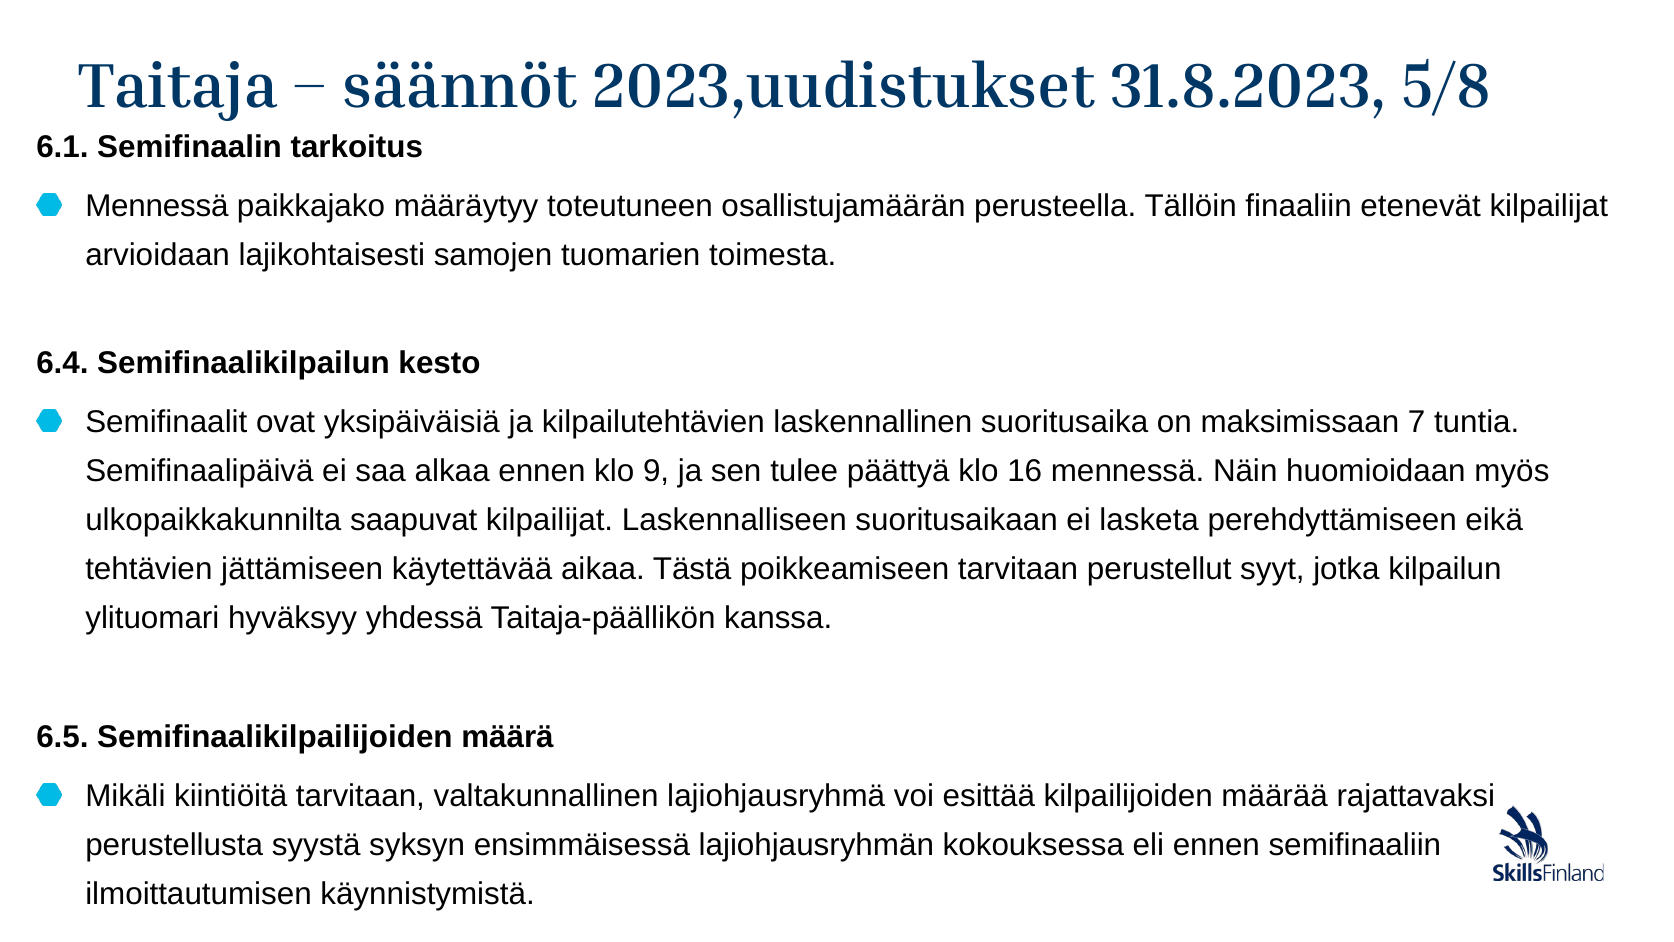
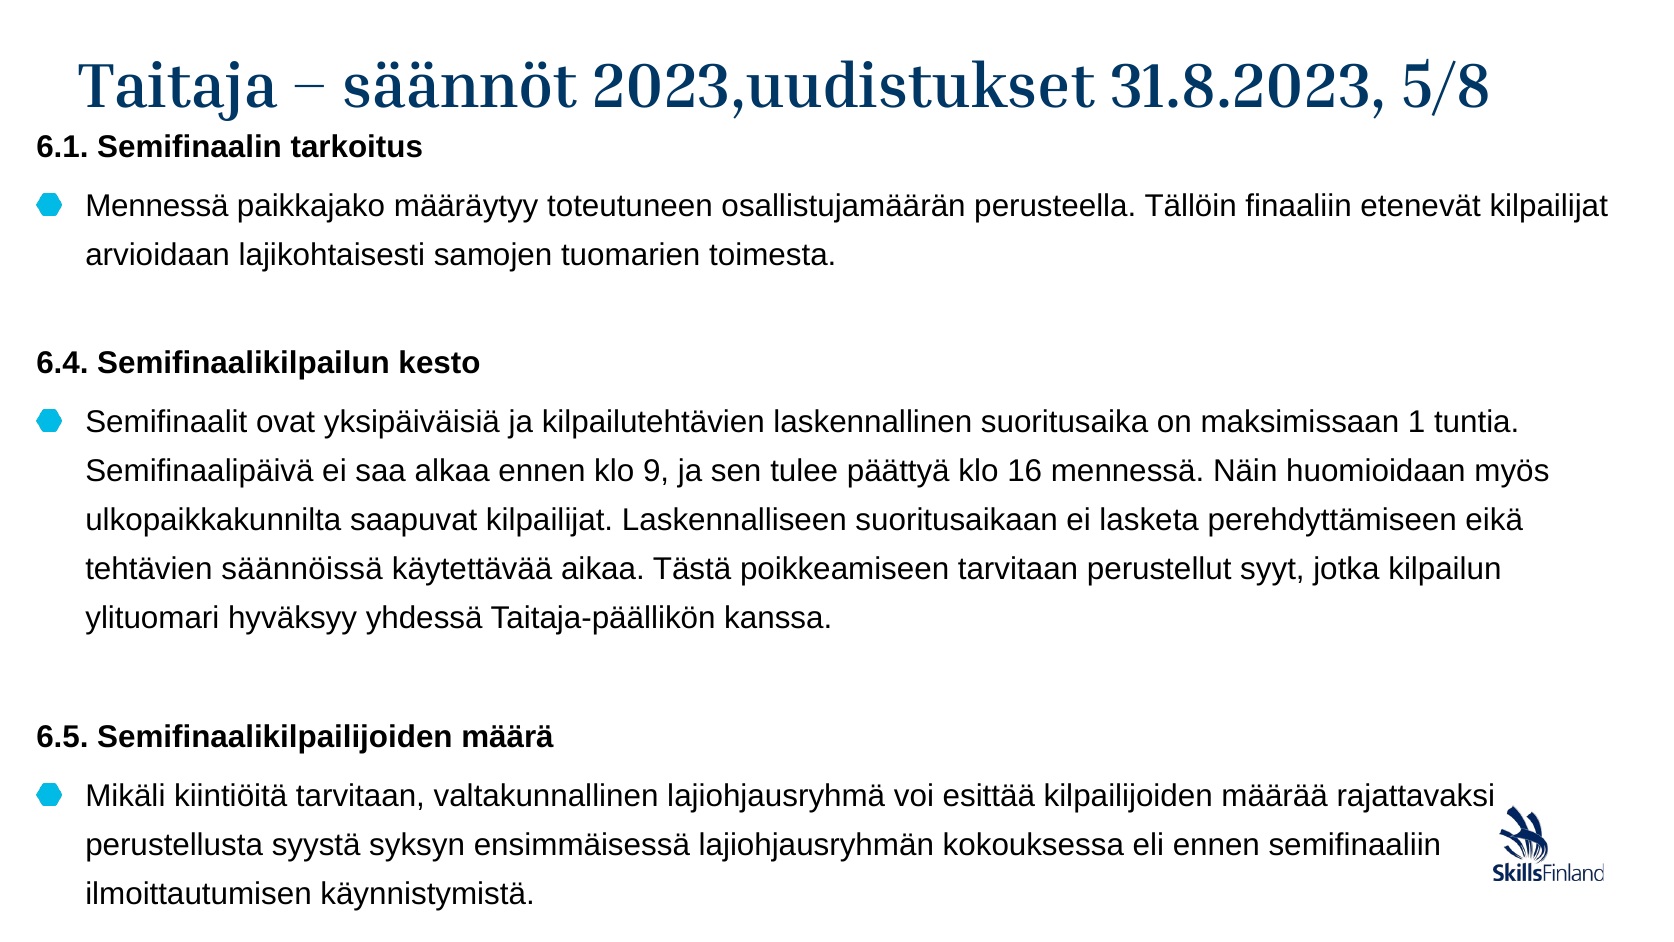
7: 7 -> 1 (1417, 422)
jättämiseen: jättämiseen -> säännöissä (302, 569)
